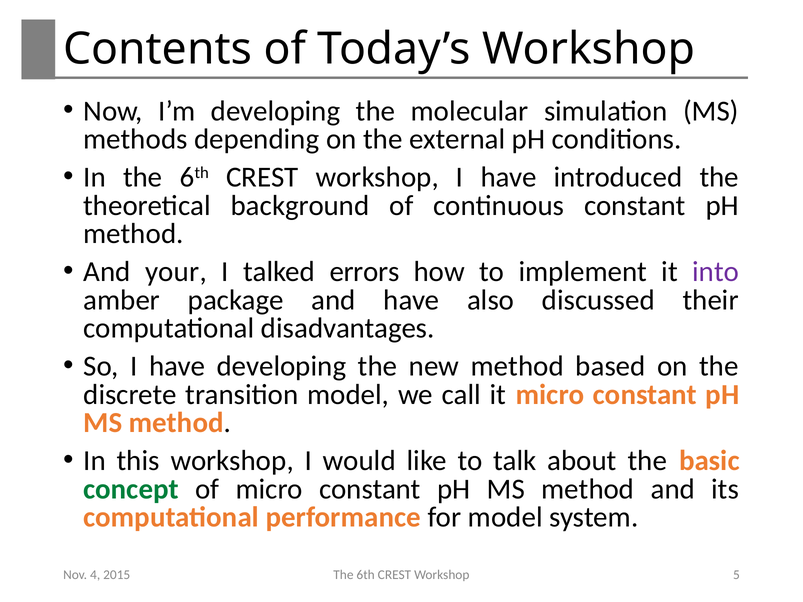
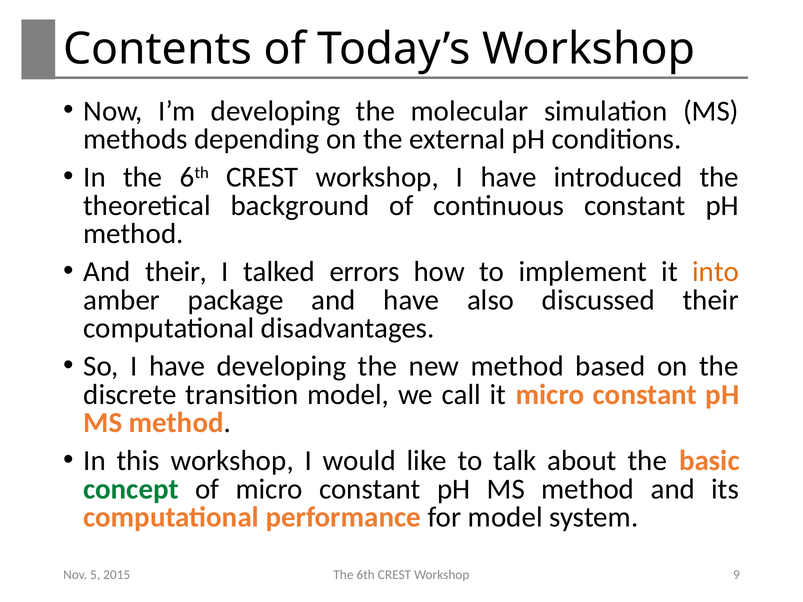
And your: your -> their (176, 272)
into colour: purple -> orange (716, 272)
4: 4 -> 5 (95, 575)
5: 5 -> 9 (736, 575)
